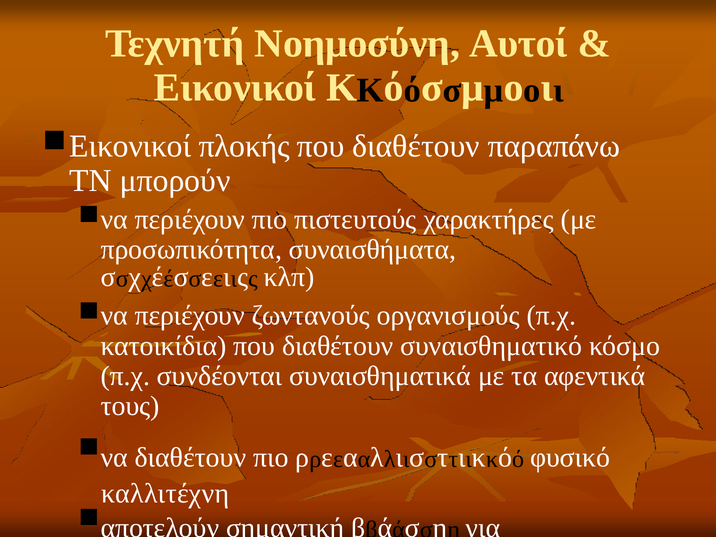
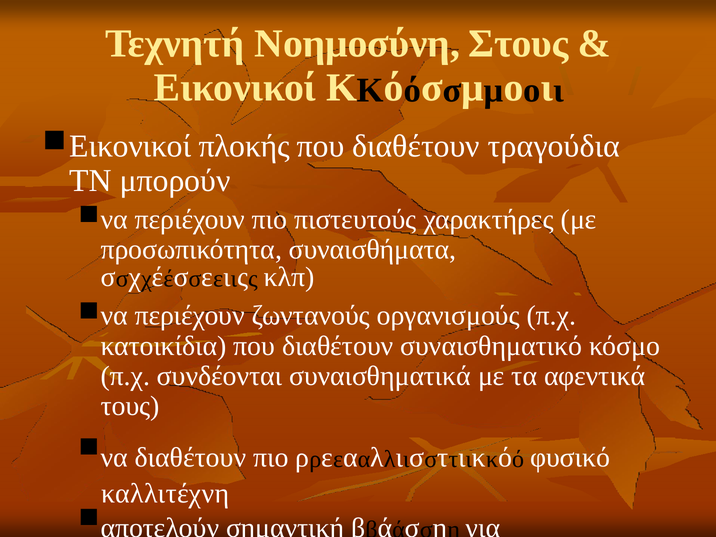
Αυτοί: Αυτοί -> Στους (518, 44)
παραπάνω: παραπάνω -> τραγούδια (554, 146)
